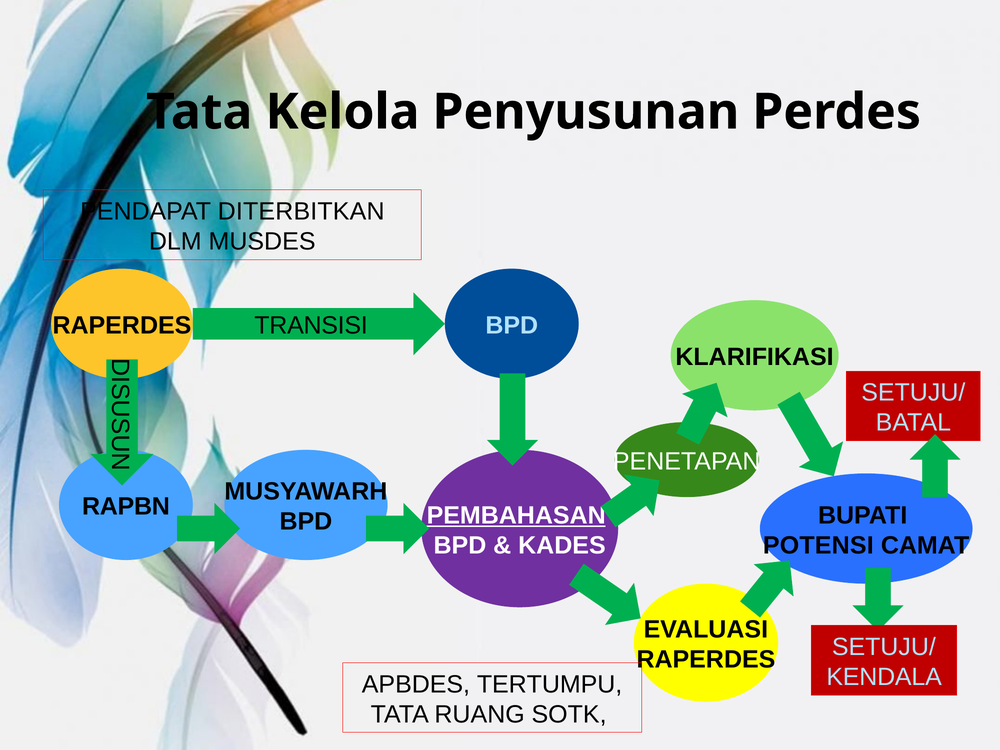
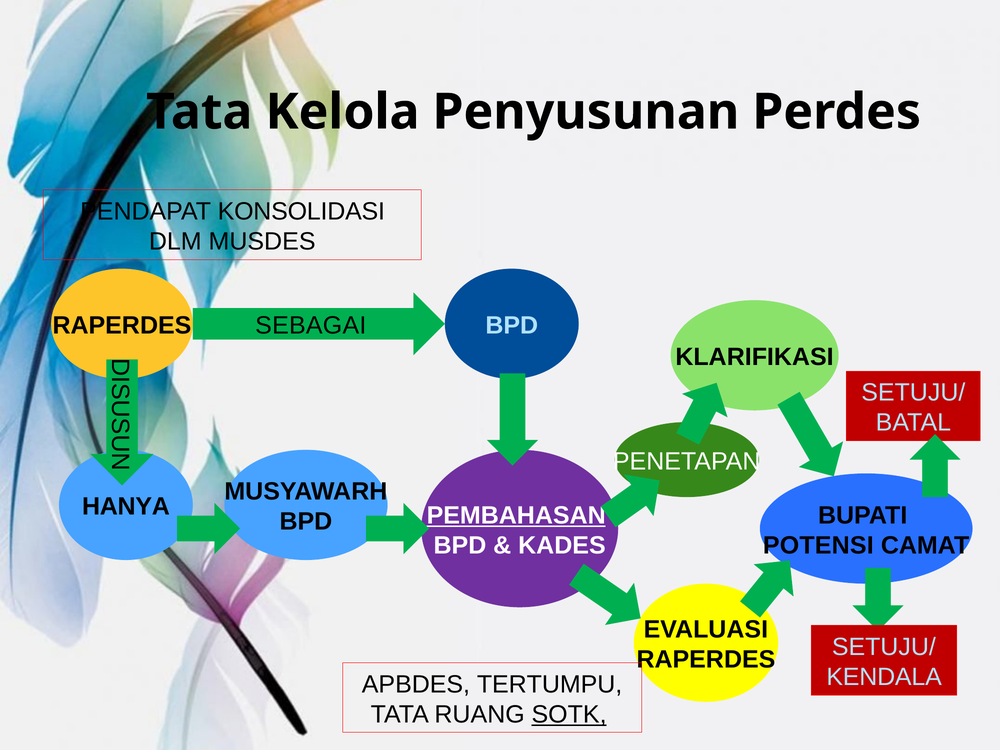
DITERBITKAN: DITERBITKAN -> KONSOLIDASI (301, 212)
TRANSISI: TRANSISI -> SEBAGAI (311, 326)
RAPBN: RAPBN -> HANYA (126, 507)
SOTK underline: none -> present (569, 714)
